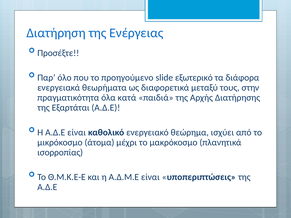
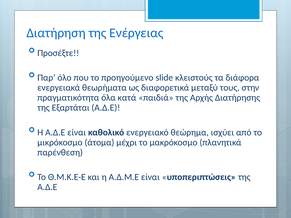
εξωτερικό: εξωτερικό -> κλειστούς (194, 78)
ισορροπίας: ισορροπίας -> παρένθεση (60, 153)
